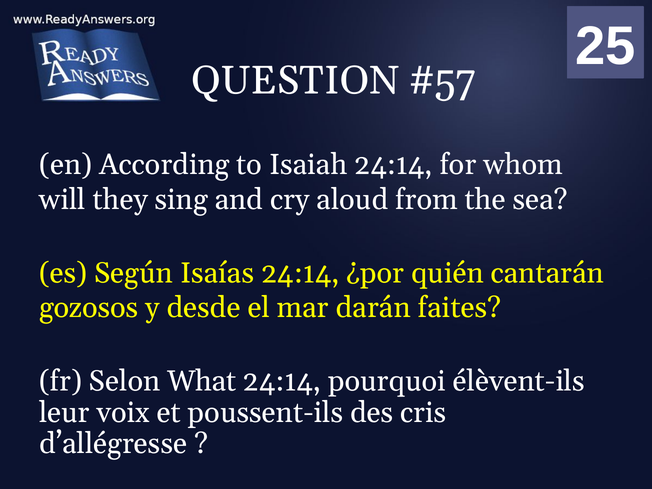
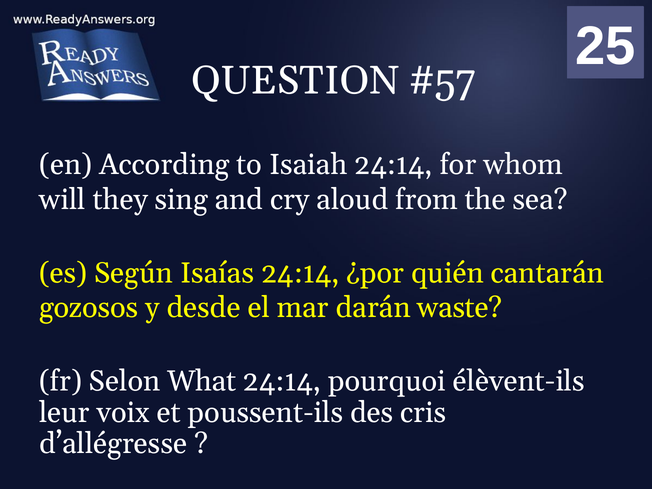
faites: faites -> waste (460, 308)
